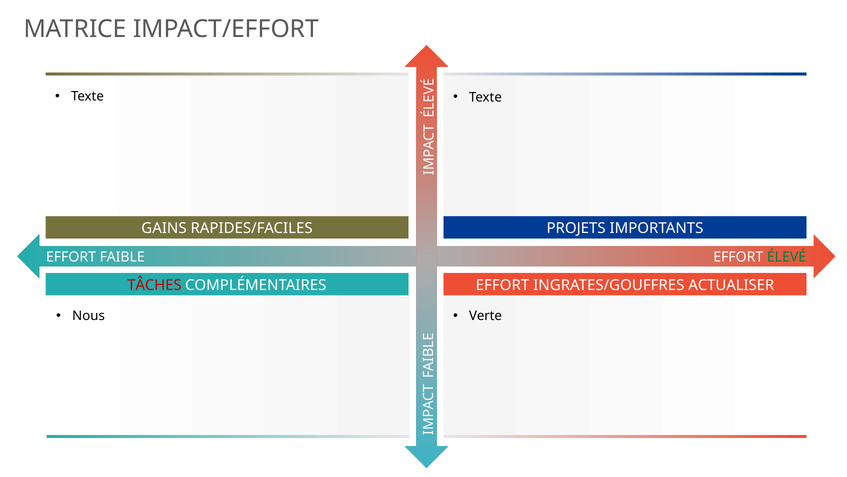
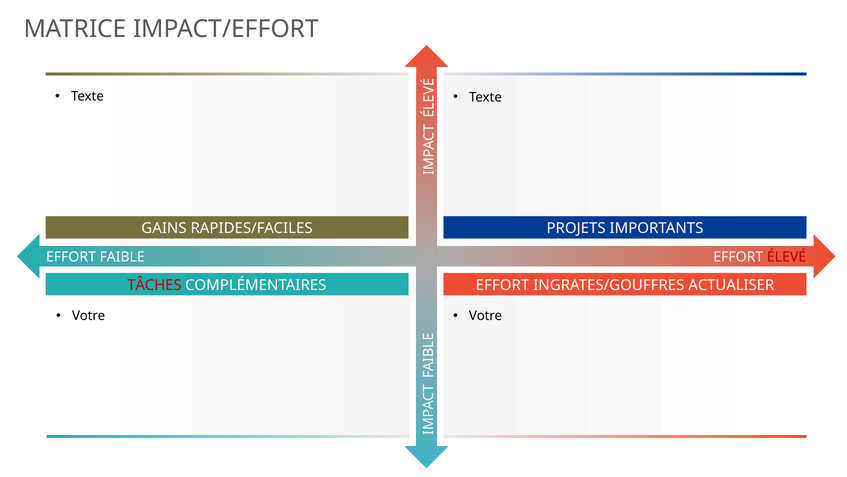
ÉLEVÉ colour: green -> red (787, 257)
Nous: Nous -> Votre (89, 316)
Verte: Verte -> Votre (486, 316)
